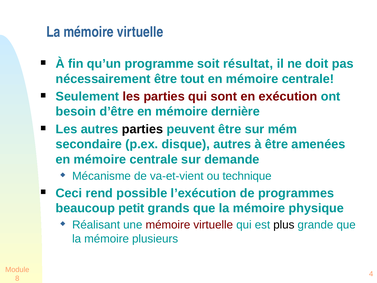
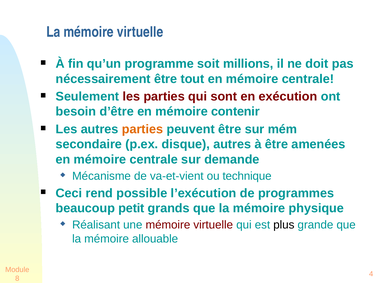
résultat: résultat -> millions (248, 64)
dernière: dernière -> contenir (235, 111)
parties colour: black -> orange (143, 129)
plusieurs: plusieurs -> allouable (155, 239)
